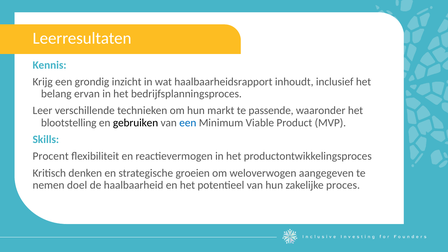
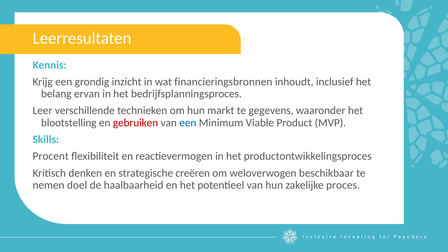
haalbaarheidsrapport: haalbaarheidsrapport -> financieringsbronnen (223, 82)
passende: passende -> gegevens (271, 111)
gebruiken colour: black -> red (136, 123)
groeien: groeien -> creëren (193, 173)
aangegeven: aangegeven -> beschikbaar (326, 173)
